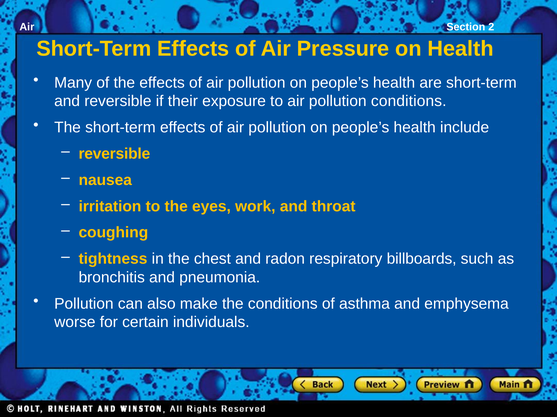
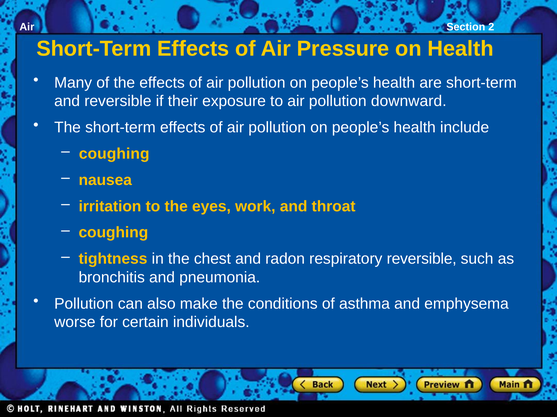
pollution conditions: conditions -> downward (409, 101)
reversible: reversible -> coughing (114, 154)
respiratory billboards: billboards -> reversible (422, 259)
